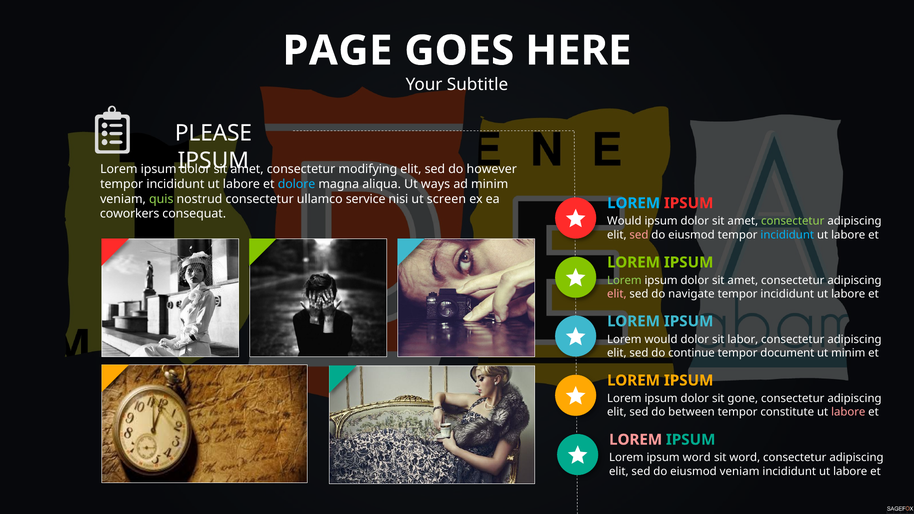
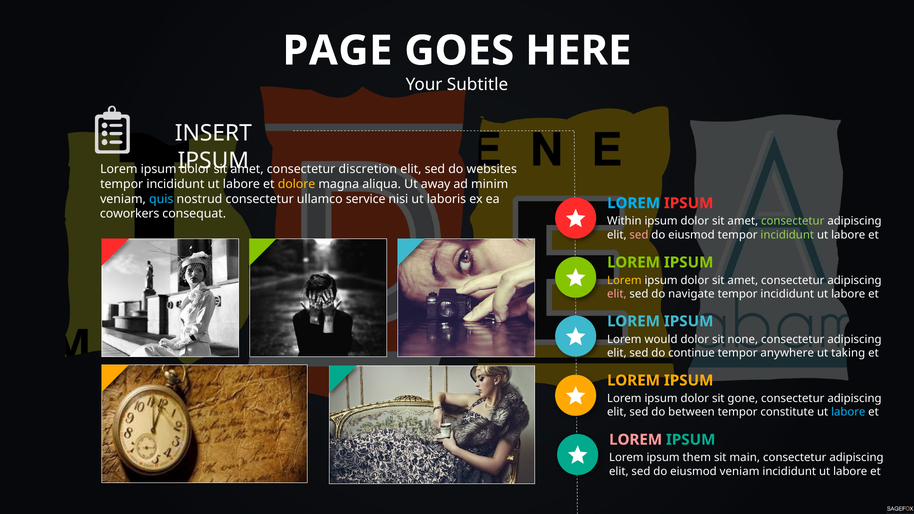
PLEASE: PLEASE -> INSERT (213, 133)
modifying: modifying -> discretion (368, 169)
however: however -> websites (492, 169)
dolore colour: light blue -> yellow (297, 184)
ways: ways -> away (436, 184)
quis colour: light green -> light blue (161, 199)
screen: screen -> laboris (446, 199)
Would: Would -> Within (624, 221)
incididunt colour: light blue -> light green (787, 235)
Lorem colour: light green -> yellow (624, 280)
labor: labor -> none (743, 339)
document: document -> anywhere (787, 353)
ut minim: minim -> taking (848, 353)
labore colour: pink -> light blue (848, 412)
ipsum word: word -> them (697, 458)
sit word: word -> main (745, 458)
